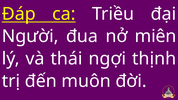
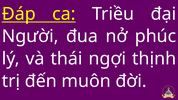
miên: miên -> phúc (155, 36)
